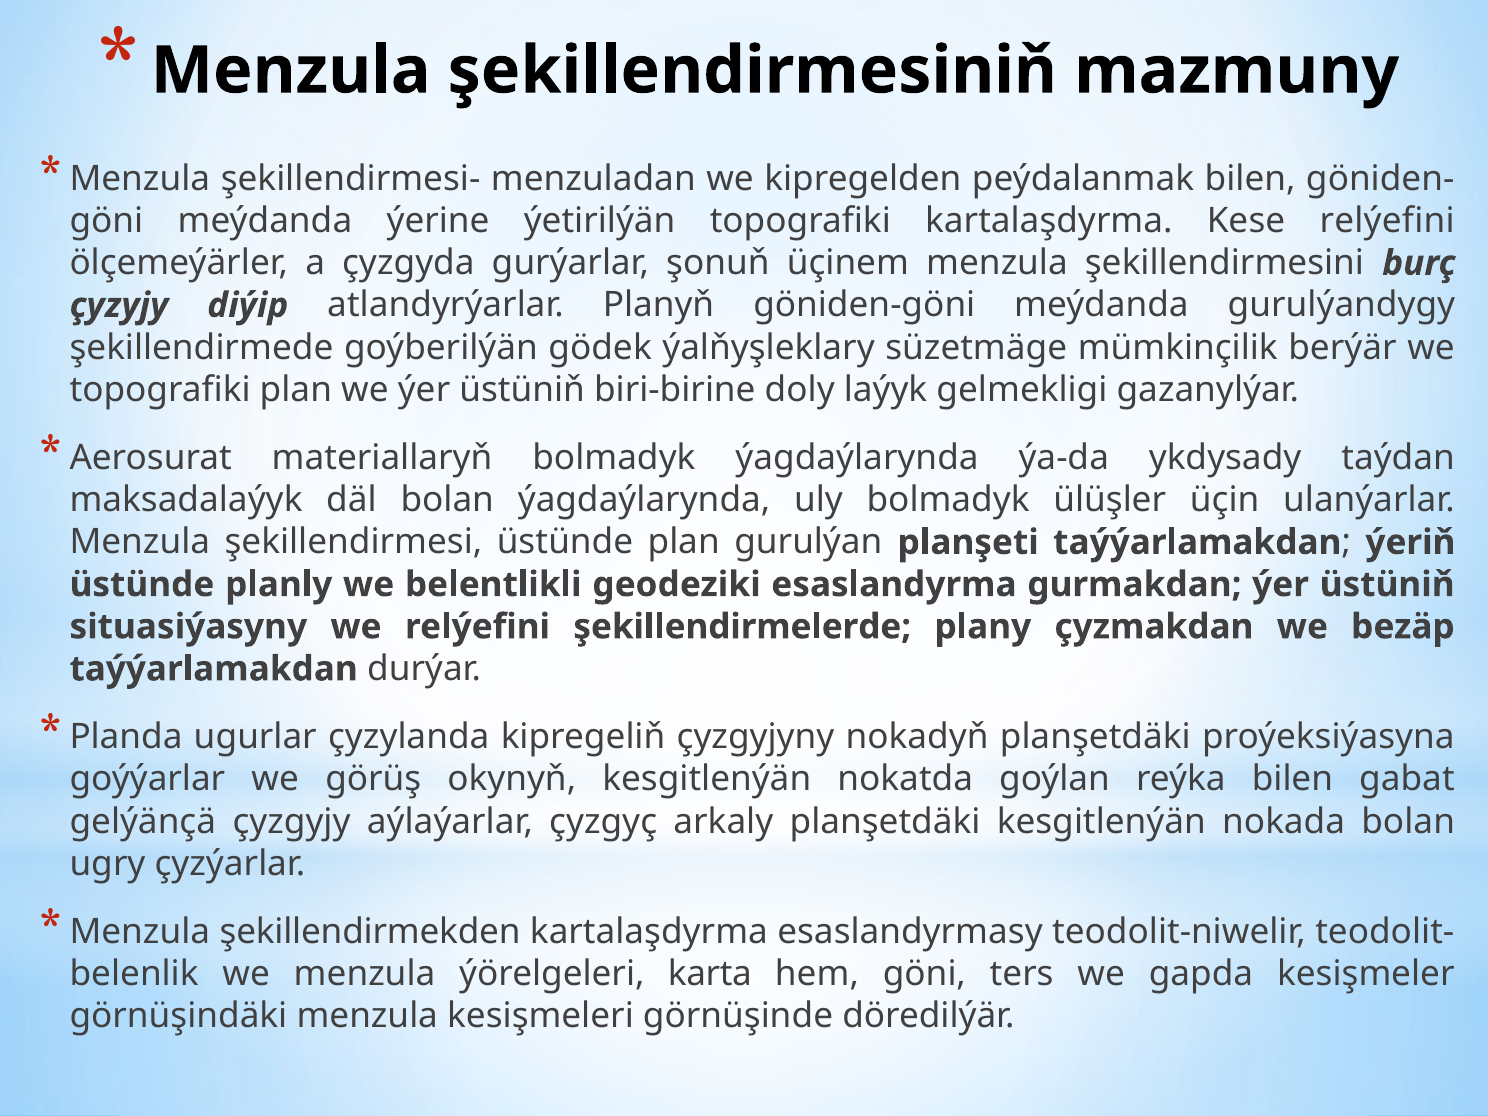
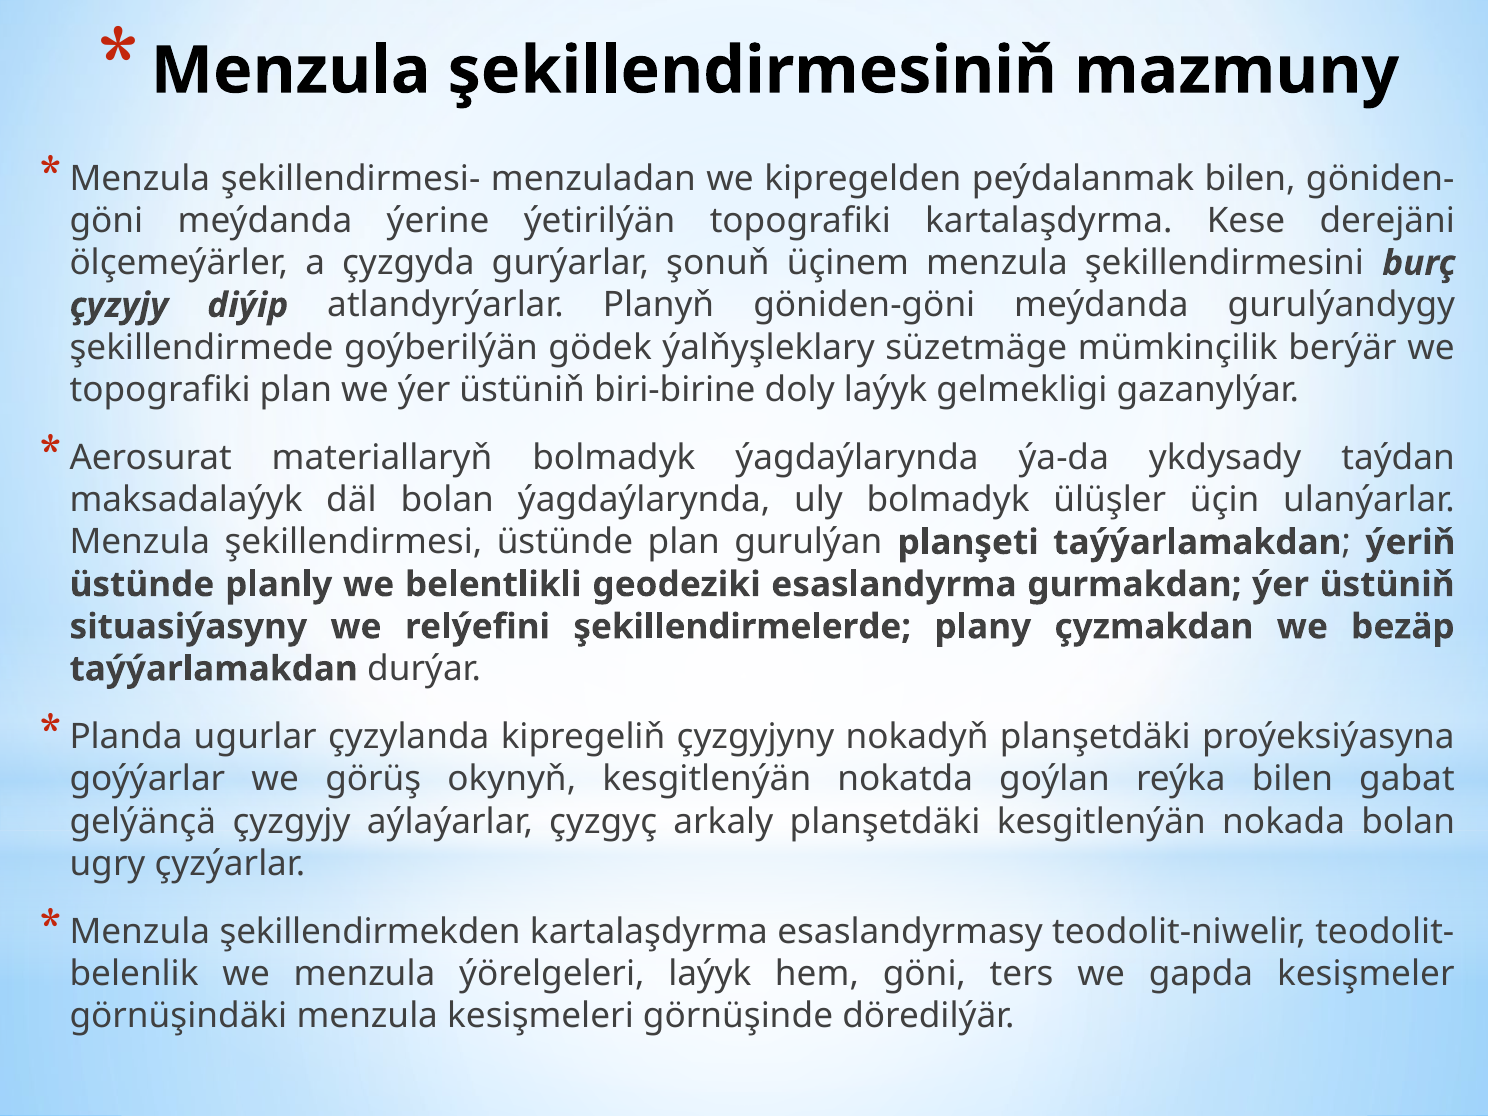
Kese relýefini: relýefini -> derejäni (1387, 221)
ýörelgeleri karta: karta -> laýyk (710, 974)
